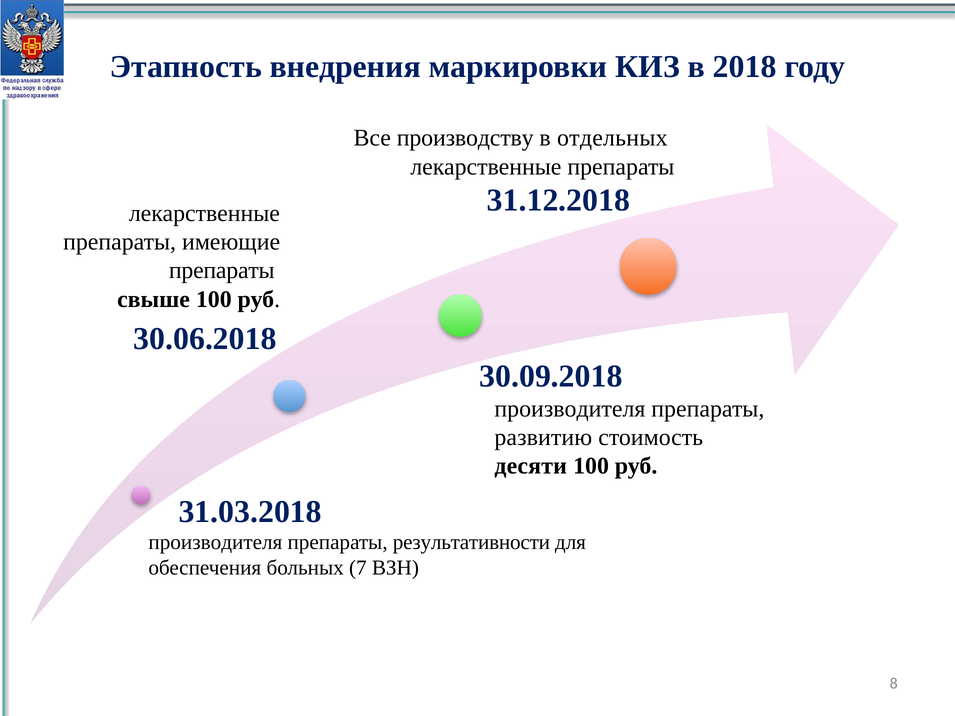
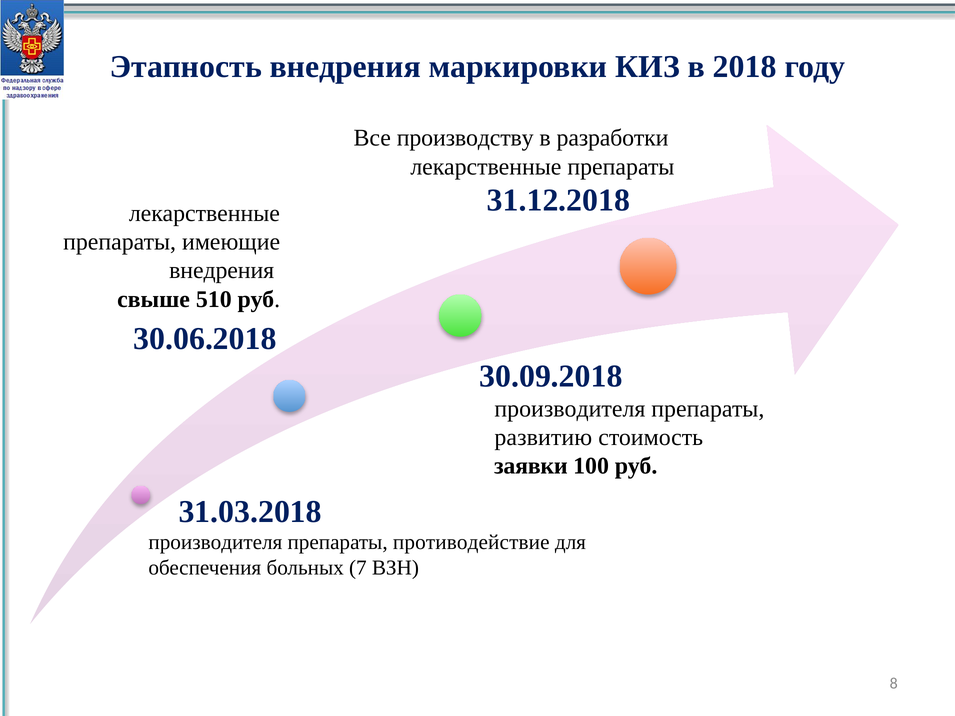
отдельных: отдельных -> разработки (613, 138)
препараты: препараты -> внедрения (222, 271)
свыше 100: 100 -> 510 (214, 299)
десяти: десяти -> заявки (531, 466)
результативности: результативности -> противодействие (471, 542)
